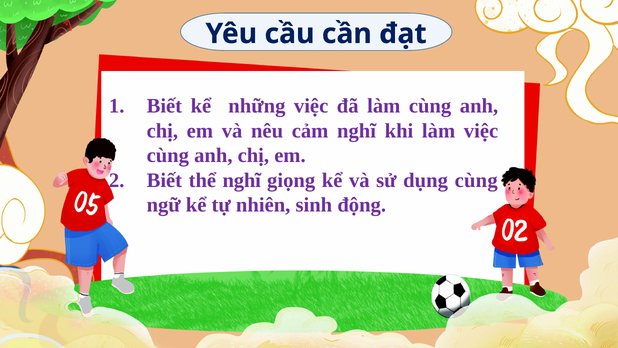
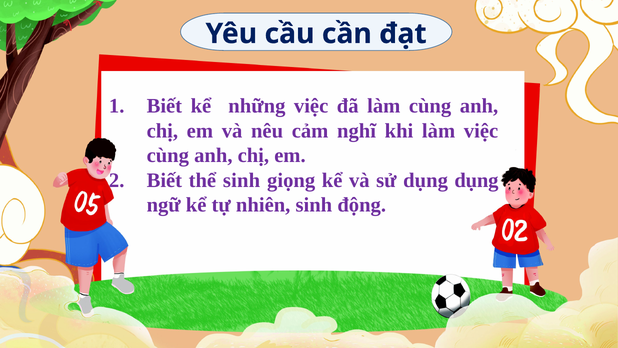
thể nghĩ: nghĩ -> sinh (242, 180)
dụng cùng: cùng -> dụng (476, 180)
